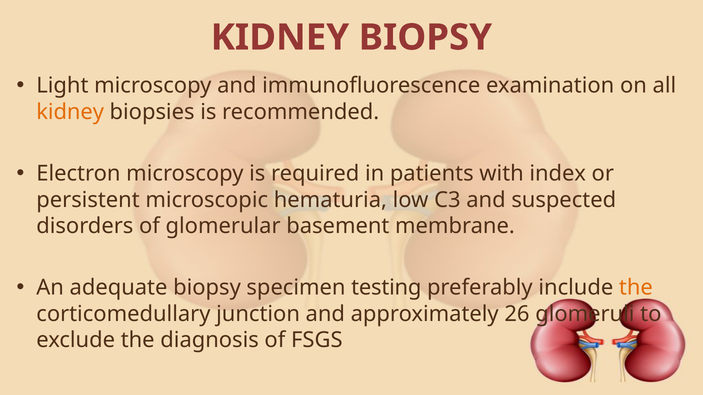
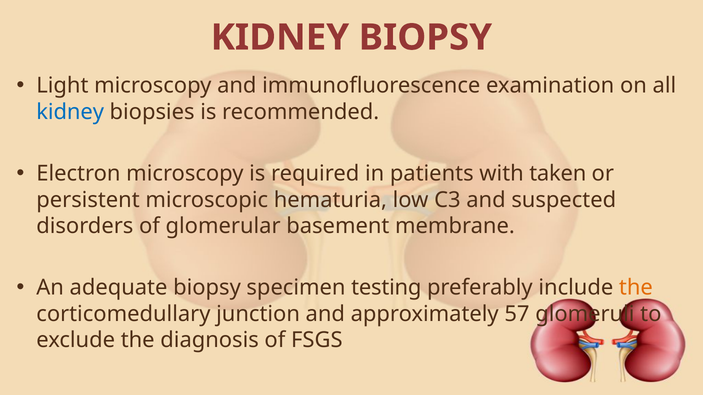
kidney colour: orange -> blue (70, 112)
index: index -> taken (558, 174)
26: 26 -> 57 (517, 314)
